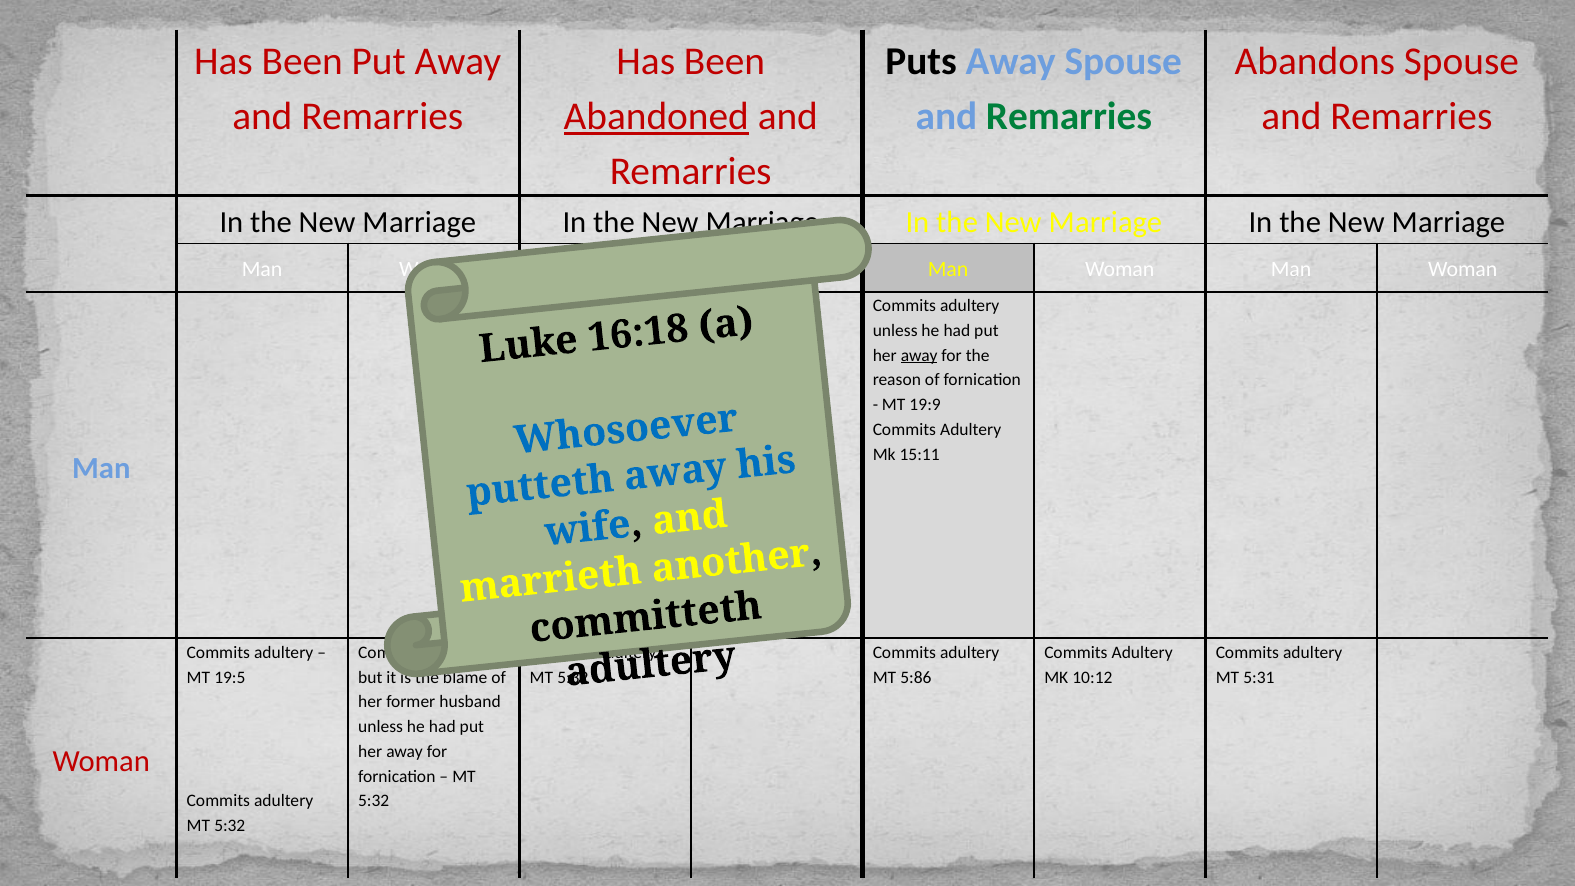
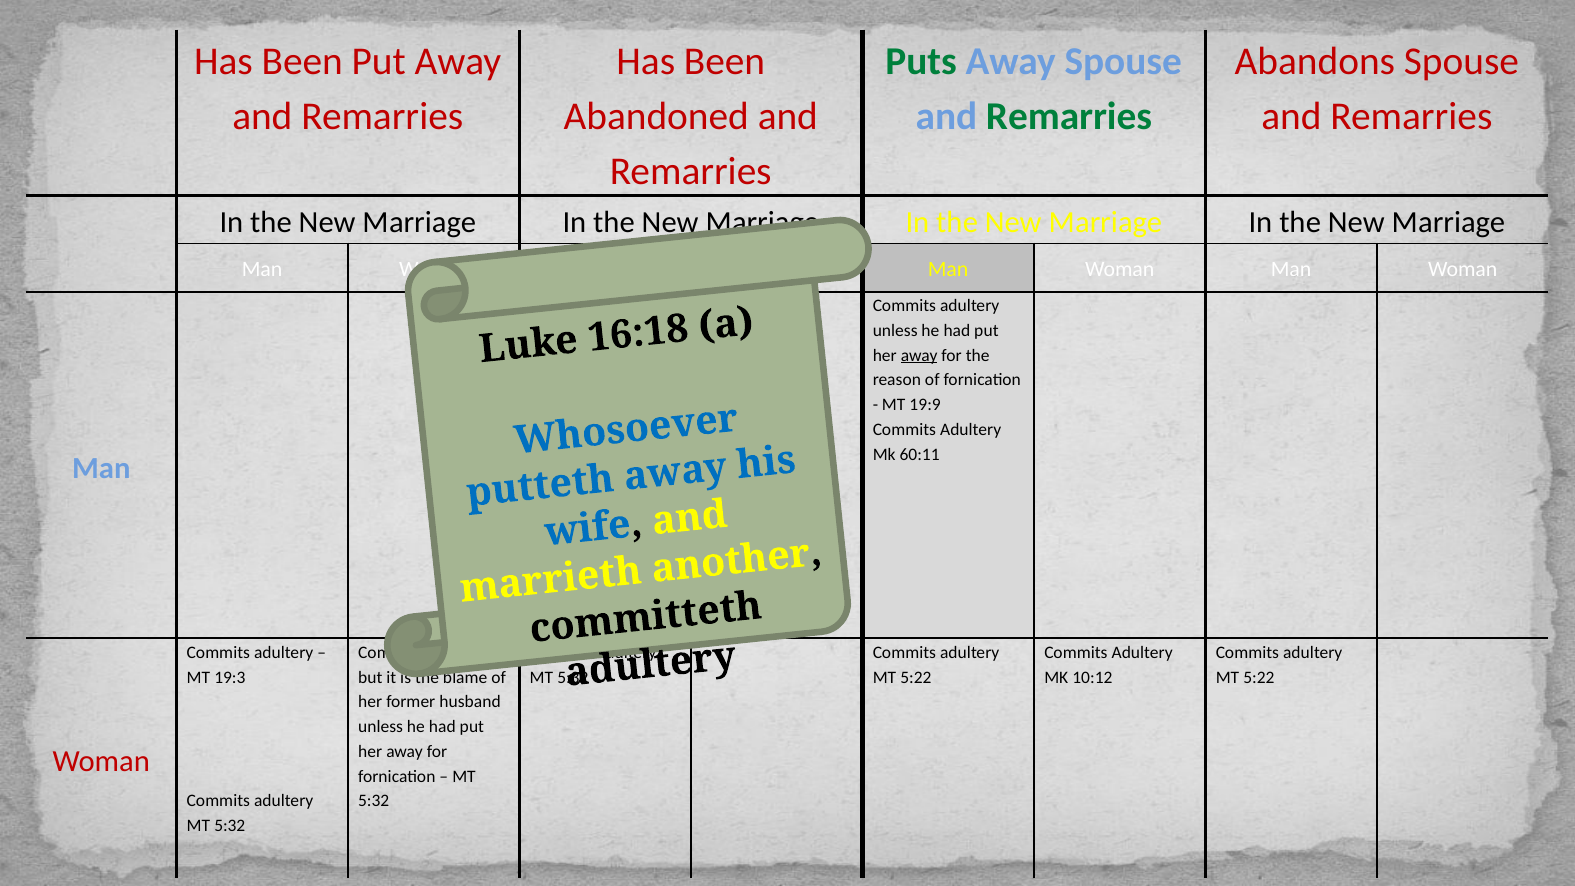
Puts colour: black -> green (921, 61)
Abandoned underline: present -> none (656, 116)
15:11: 15:11 -> 60:11 (920, 454)
19:5: 19:5 -> 19:3 (230, 677)
5:86: 5:86 -> 5:22 (916, 677)
5:31: 5:31 -> 5:22 (1259, 677)
